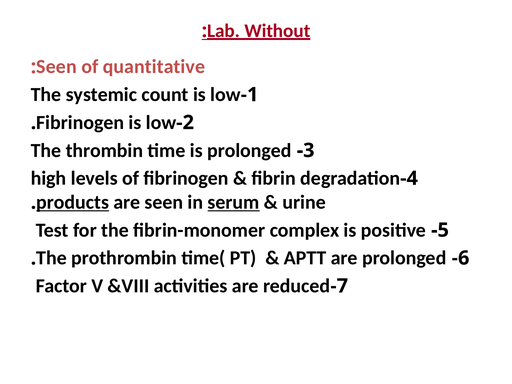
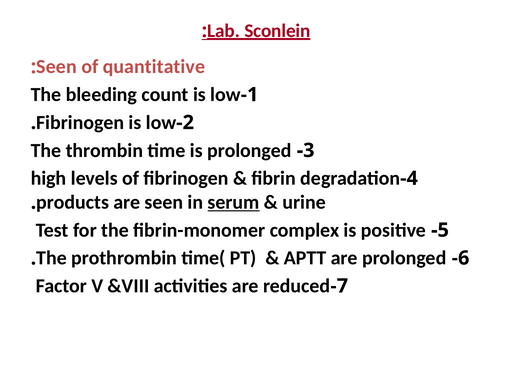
Without: Without -> Sconlein (277, 31)
systemic: systemic -> bleeding (101, 95)
products underline: present -> none (73, 202)
